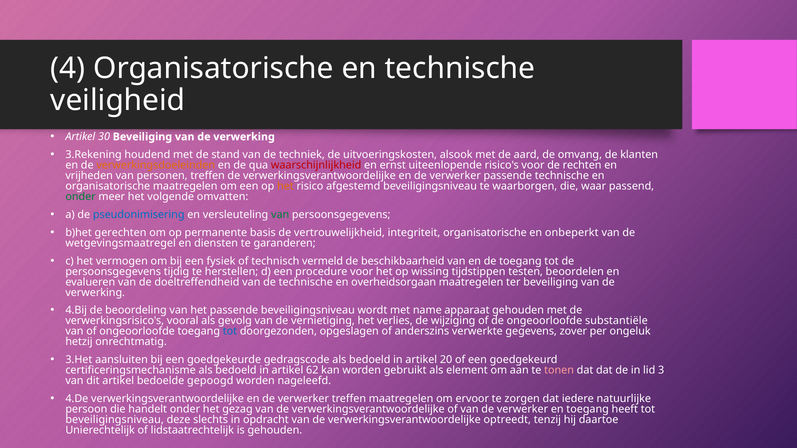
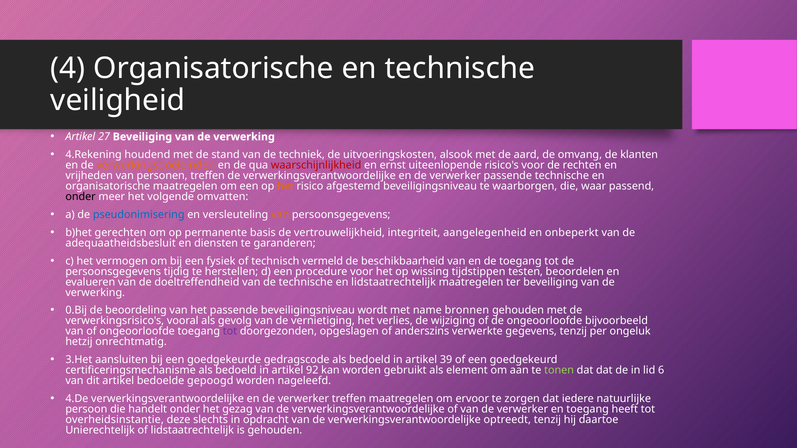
30: 30 -> 27 (104, 137)
3.Rekening: 3.Rekening -> 4.Rekening (94, 155)
onder colour: green -> black (81, 197)
van colour: green -> orange (280, 215)
integriteit organisatorische: organisatorische -> aangelegenheid (485, 233)
wetgevingsmaatregel: wetgevingsmaatregel -> adequaatheidsbesluit (121, 243)
en overheidsorgaan: overheidsorgaan -> lidstaatrechtelijk (394, 282)
4.Bij: 4.Bij -> 0.Bij (76, 311)
apparaat: apparaat -> bronnen (467, 311)
substantiële: substantiële -> bijvoorbeeld (616, 321)
tot colour: blue -> purple (230, 332)
gegevens zover: zover -> tenzij (573, 332)
20: 20 -> 39 (446, 360)
62: 62 -> 92 (312, 371)
tonen colour: pink -> light green (559, 371)
3: 3 -> 6 (661, 371)
beveiligingsniveau: beveiligingsniveau -> overheidsinstantie (115, 420)
